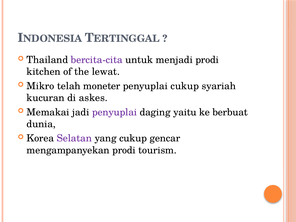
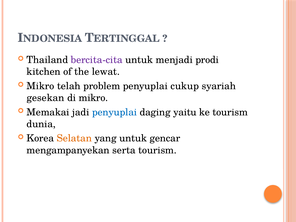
moneter: moneter -> problem (102, 86)
kucuran: kucuran -> gesekan (46, 98)
di askes: askes -> mikro (93, 98)
penyuplai colour: purple -> blue (114, 112)
ke berbuat: berbuat -> tourism (230, 112)
Selatan colour: purple -> orange (74, 138)
yang cukup: cukup -> untuk (133, 138)
mengampanyekan prodi: prodi -> serta (124, 150)
